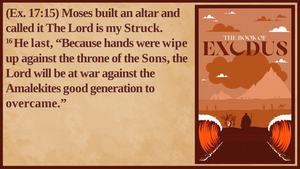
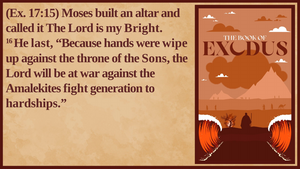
Struck: Struck -> Bright (143, 28)
good: good -> fight (76, 88)
overcame: overcame -> hardships (36, 103)
